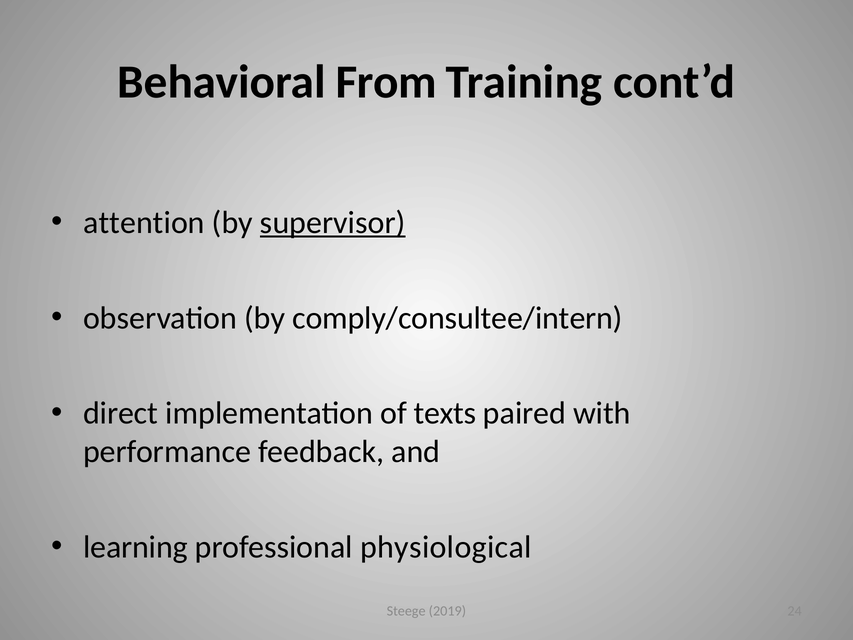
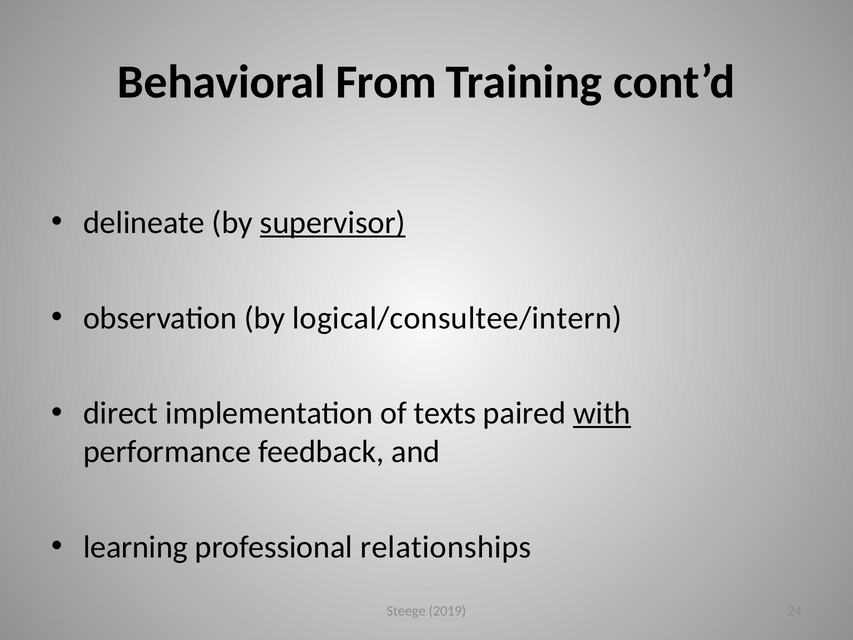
attention: attention -> delineate (144, 223)
comply/consultee/intern: comply/consultee/intern -> logical/consultee/intern (457, 318)
with underline: none -> present (602, 413)
physiological: physiological -> relationships (446, 547)
